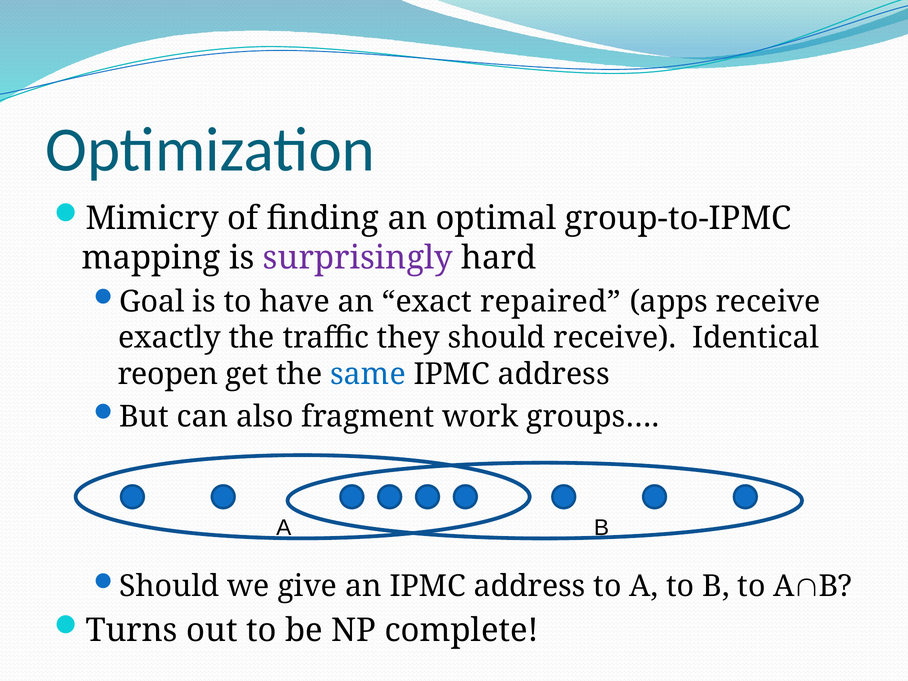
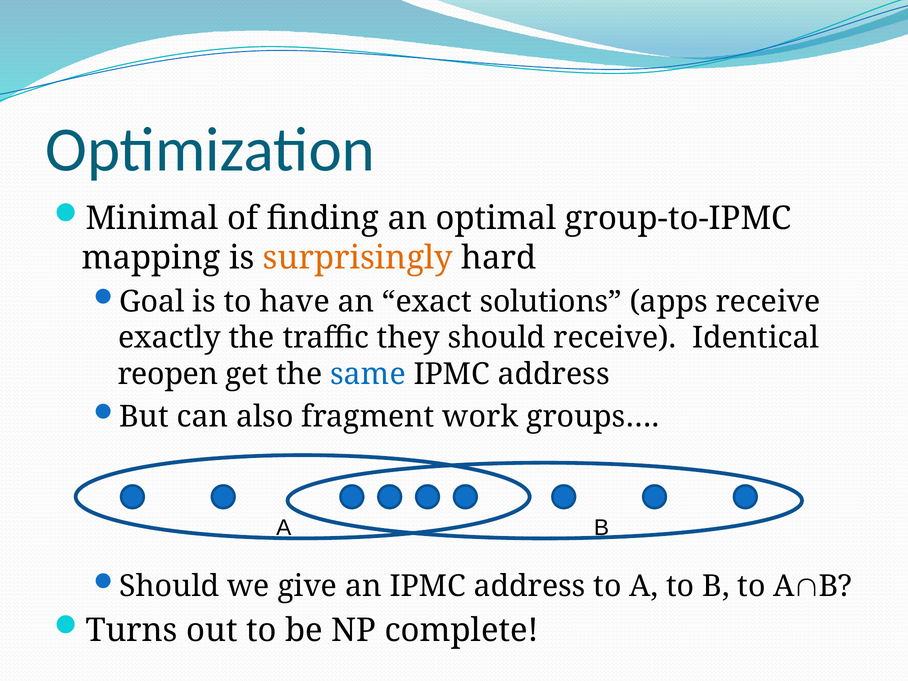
Mimicry: Mimicry -> Minimal (152, 219)
surprisingly colour: purple -> orange (358, 258)
repaired: repaired -> solutions (551, 302)
